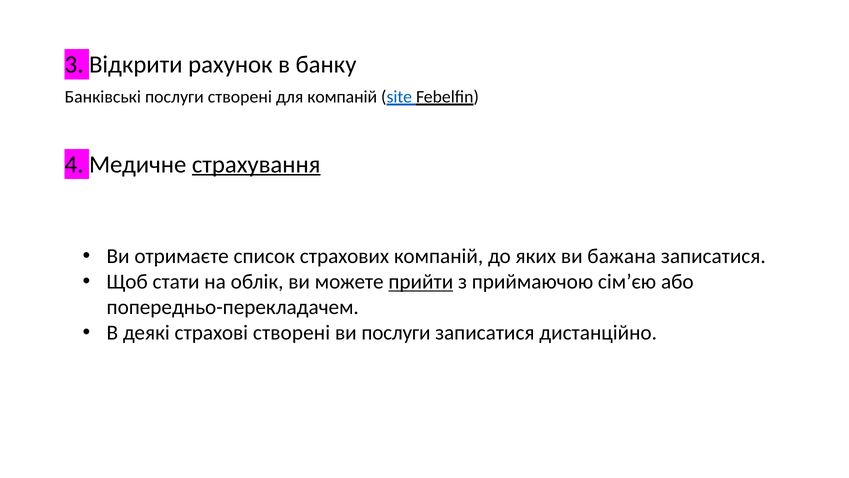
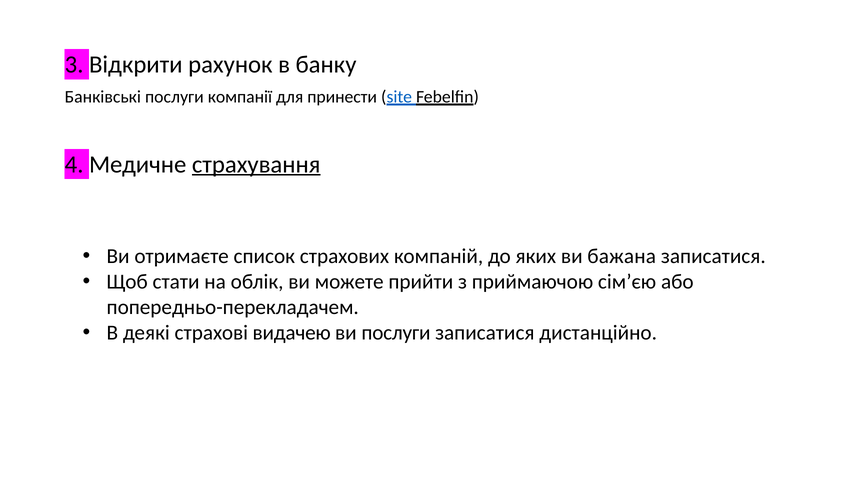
послуги створені: створені -> компанії (240, 97)
для компаній: компаній -> принести (342, 97)
прийти underline: present -> none (421, 282)
страхові створені: створені -> видачею (292, 333)
